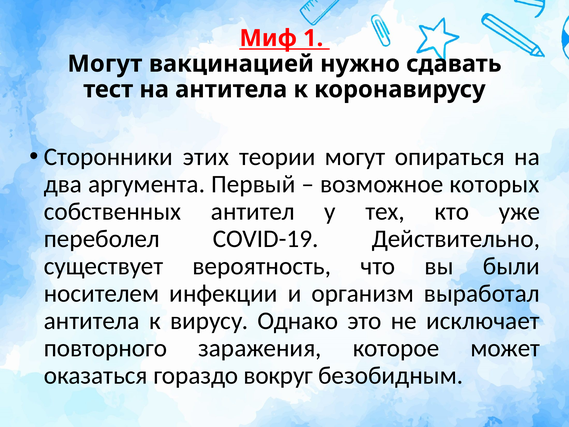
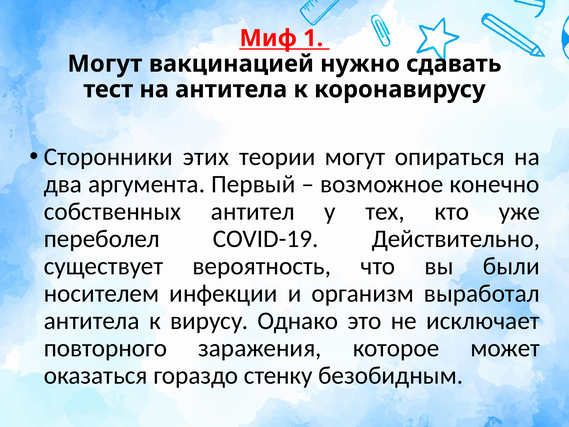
которых: которых -> конечно (495, 184)
вокруг: вокруг -> стенку (278, 375)
